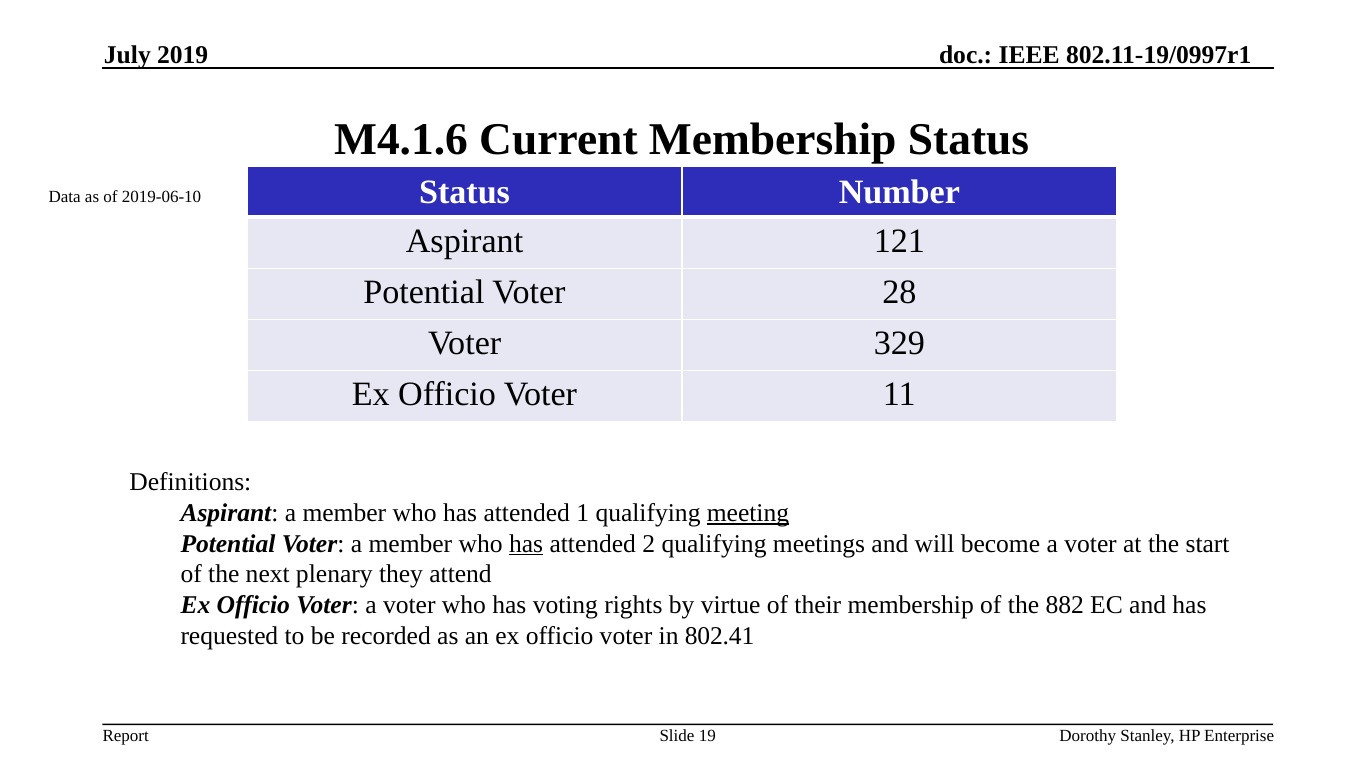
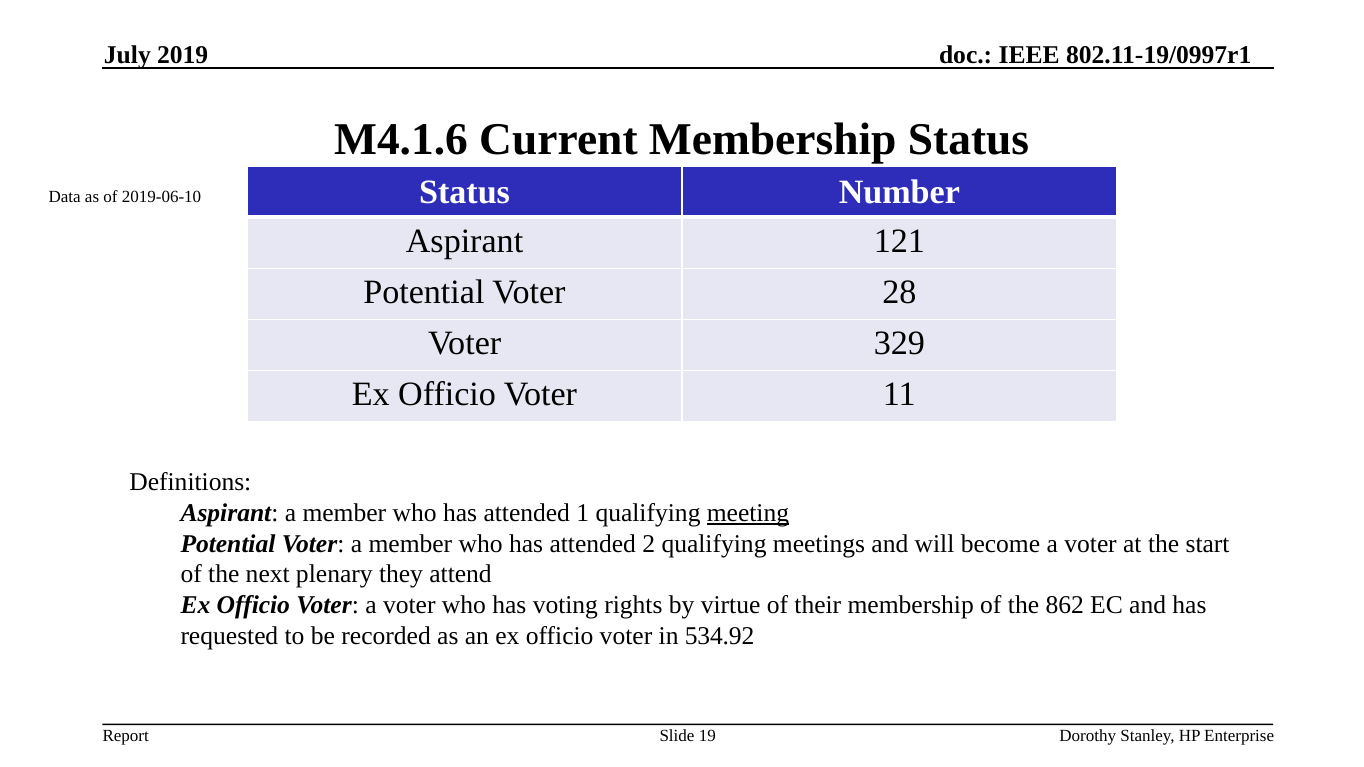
has underline: present -> none (526, 544)
882: 882 -> 862 (1065, 605)
802.41: 802.41 -> 534.92 (720, 636)
